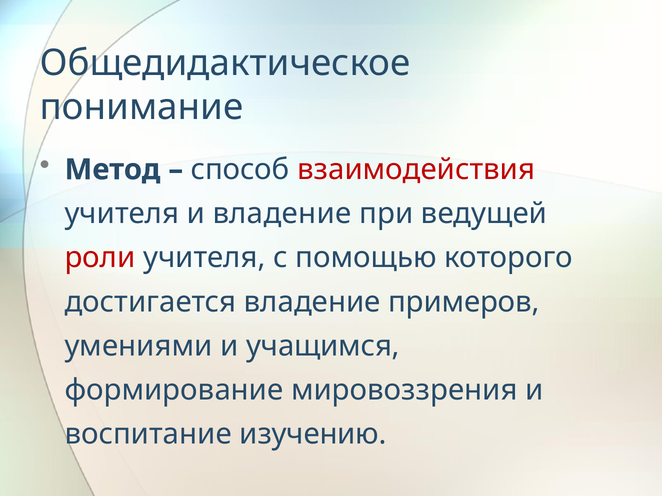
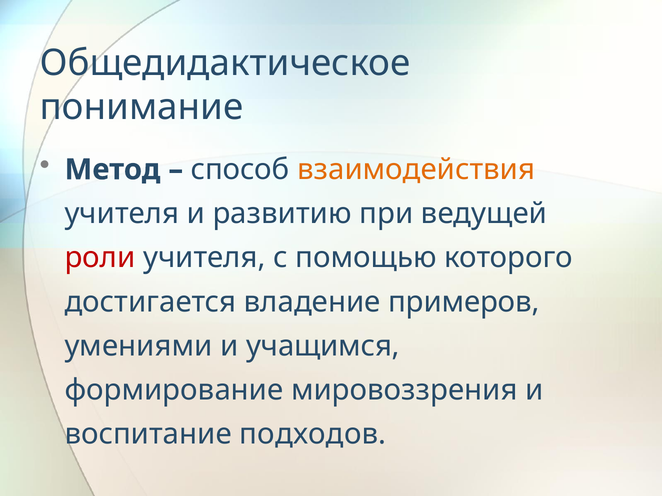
взаимодействия colour: red -> orange (416, 170)
и владение: владение -> развитию (282, 214)
изучению: изучению -> подходов (313, 435)
